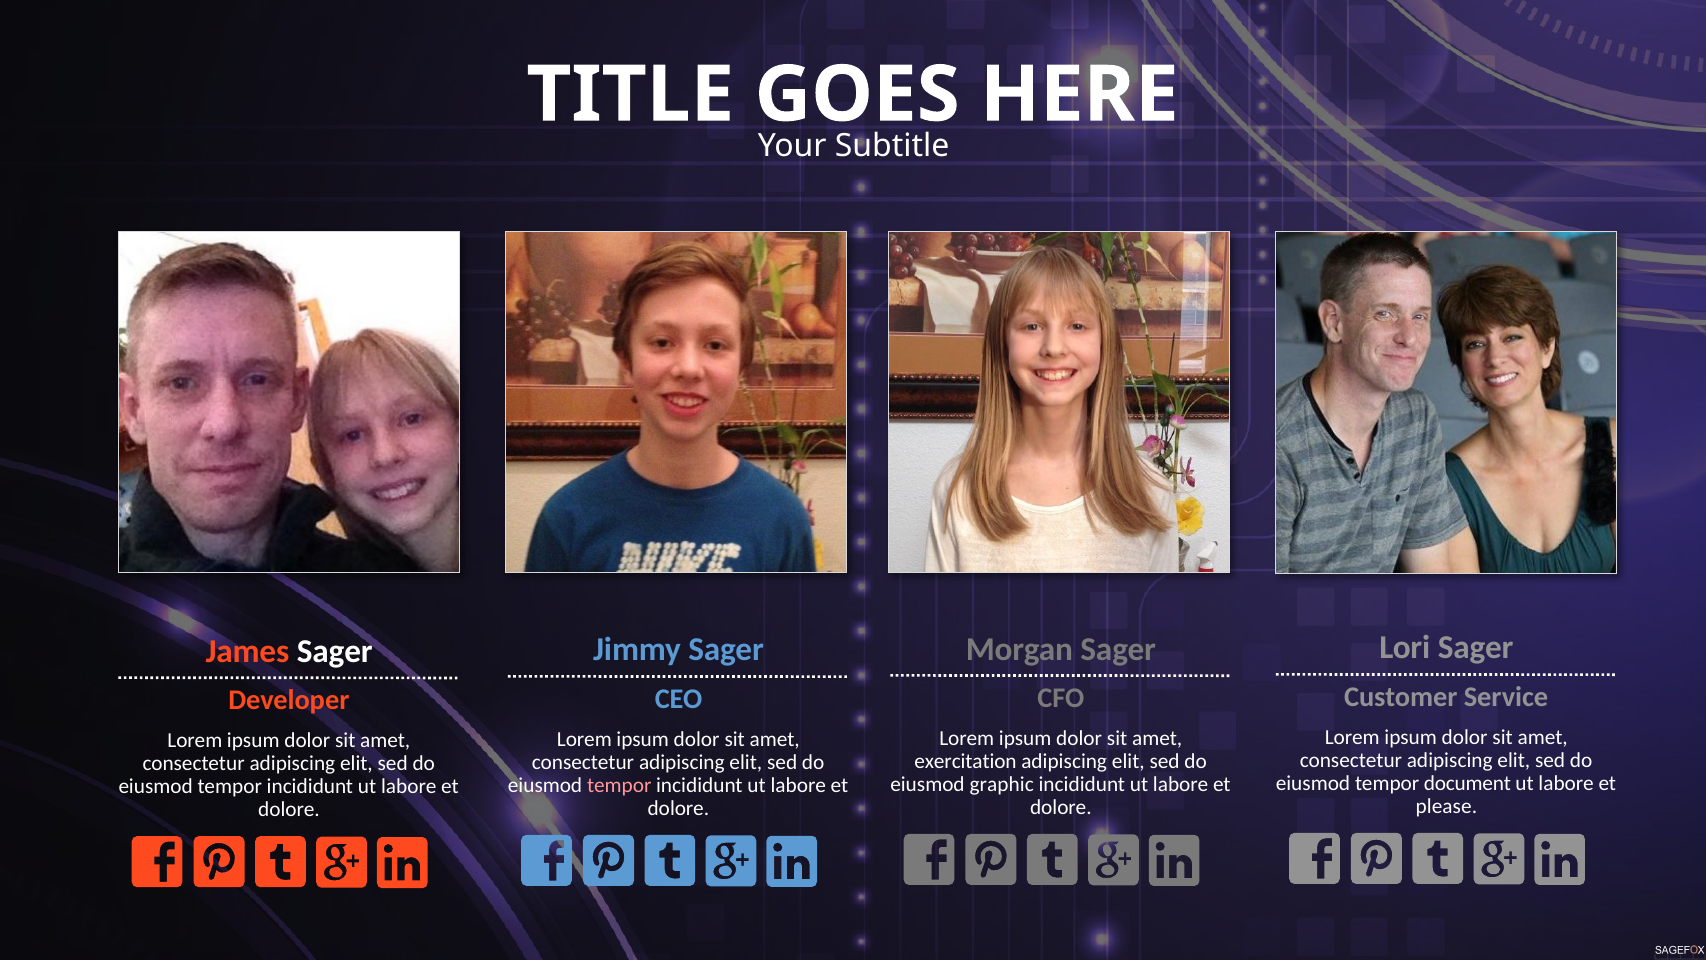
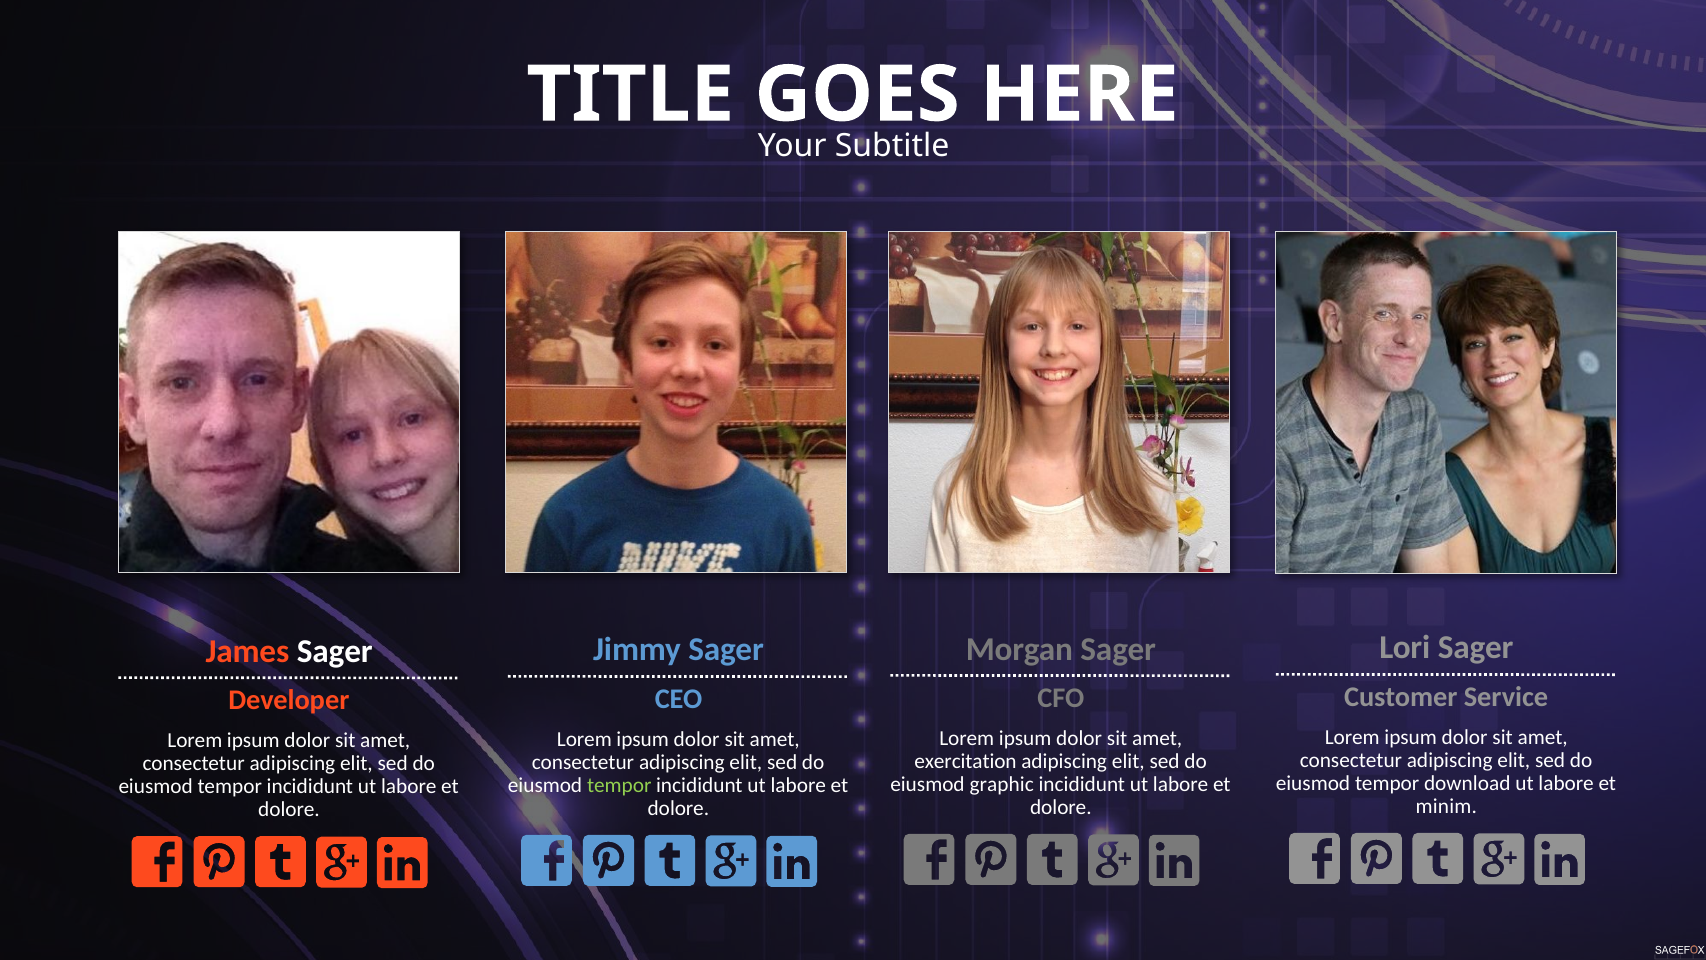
document: document -> download (1467, 783)
tempor colour: pink -> light green (619, 785)
please: please -> minim (1446, 806)
